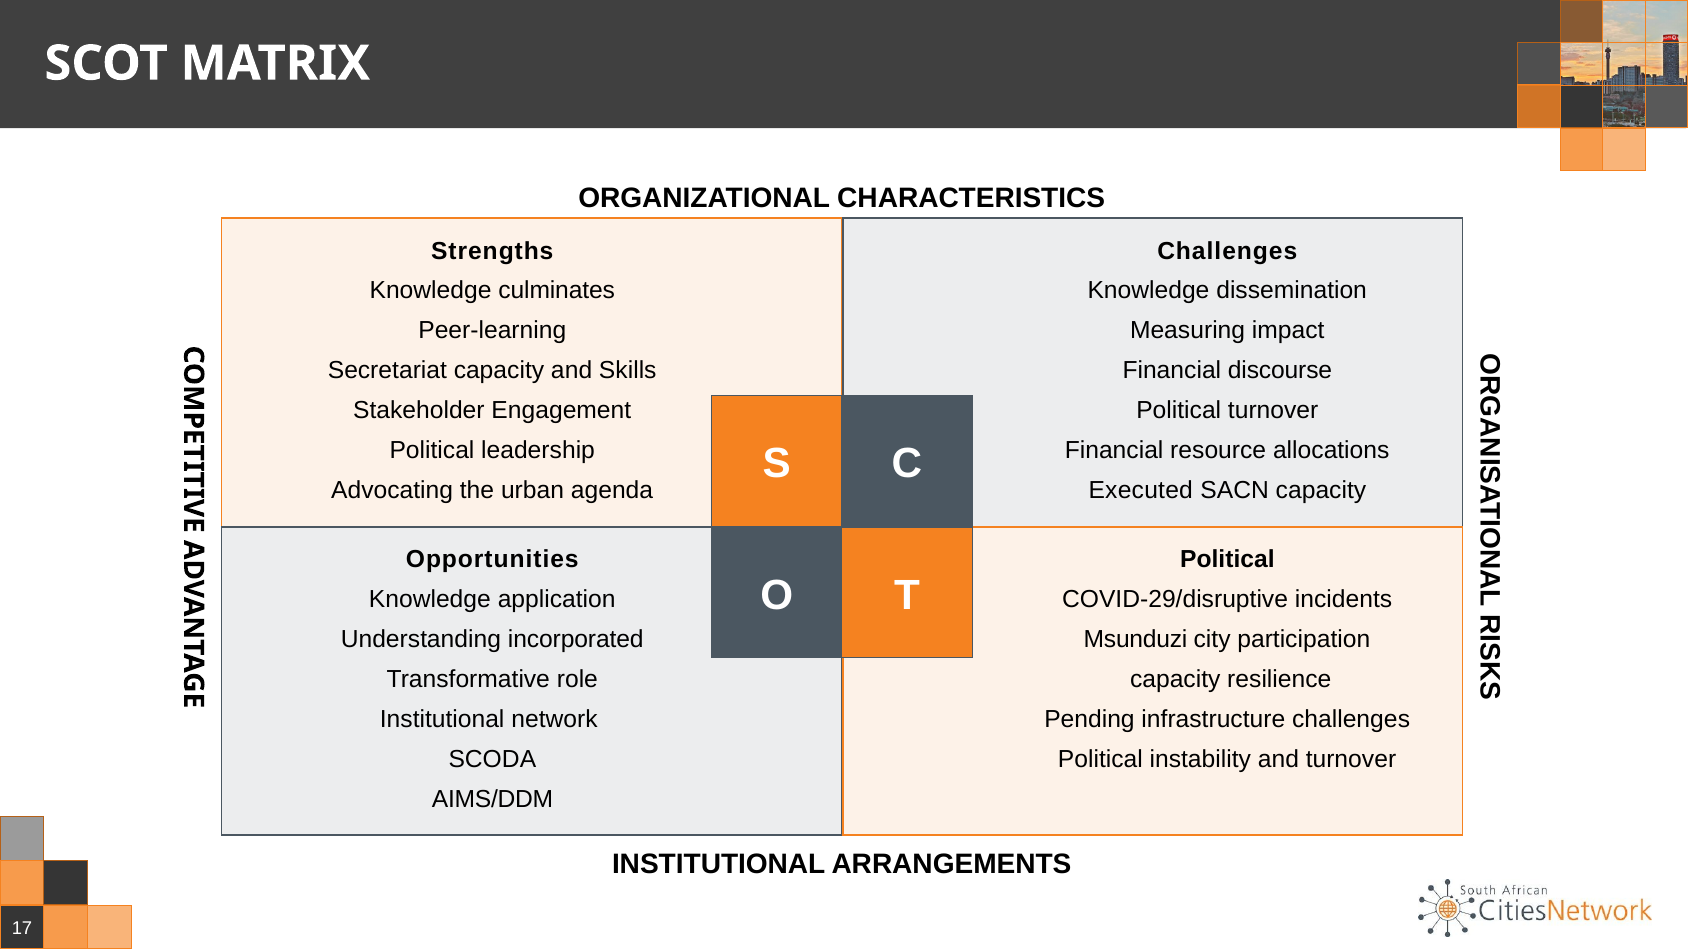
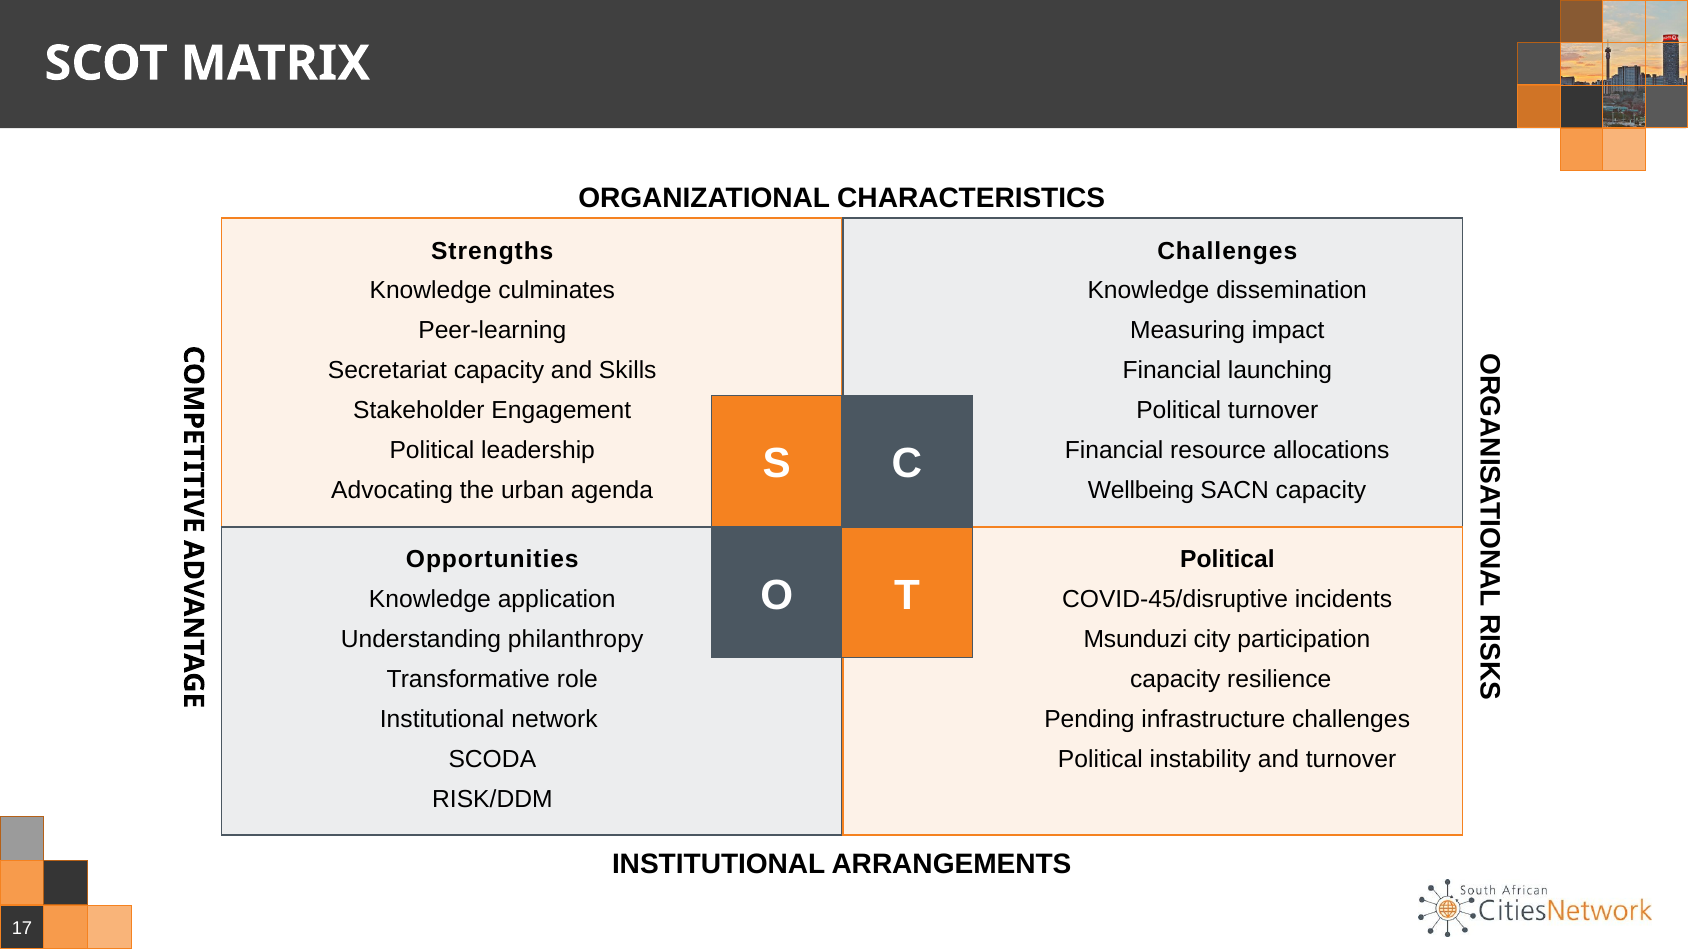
discourse: discourse -> launching (1280, 370)
Executed: Executed -> Wellbeing (1141, 491)
COVID-29/disruptive: COVID-29/disruptive -> COVID-45/disruptive (1175, 599)
incorporated: incorporated -> philanthropy (576, 639)
AIMS/DDM: AIMS/DDM -> RISK/DDM (492, 800)
